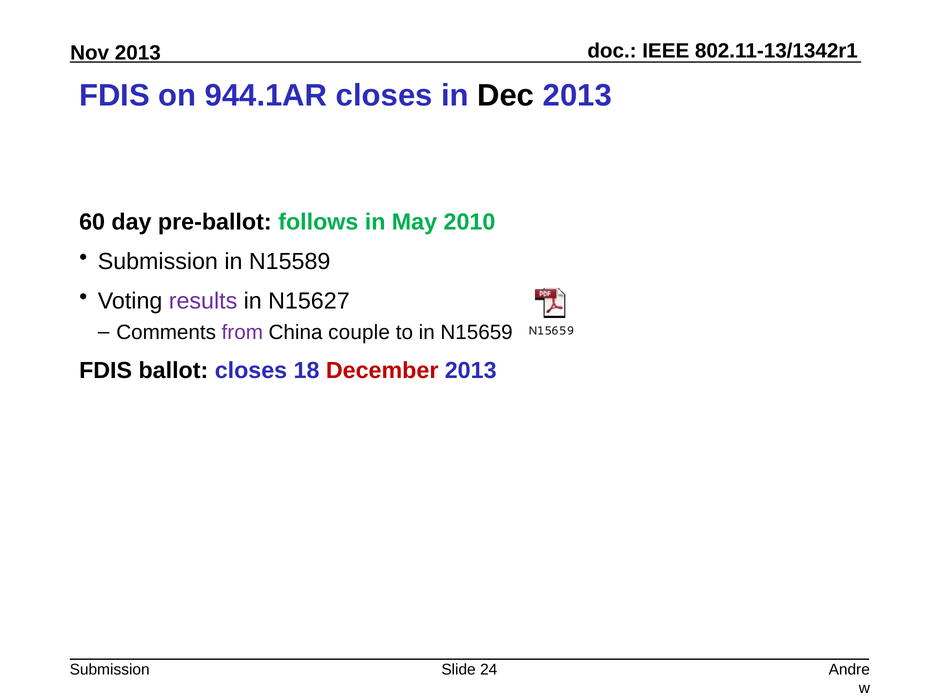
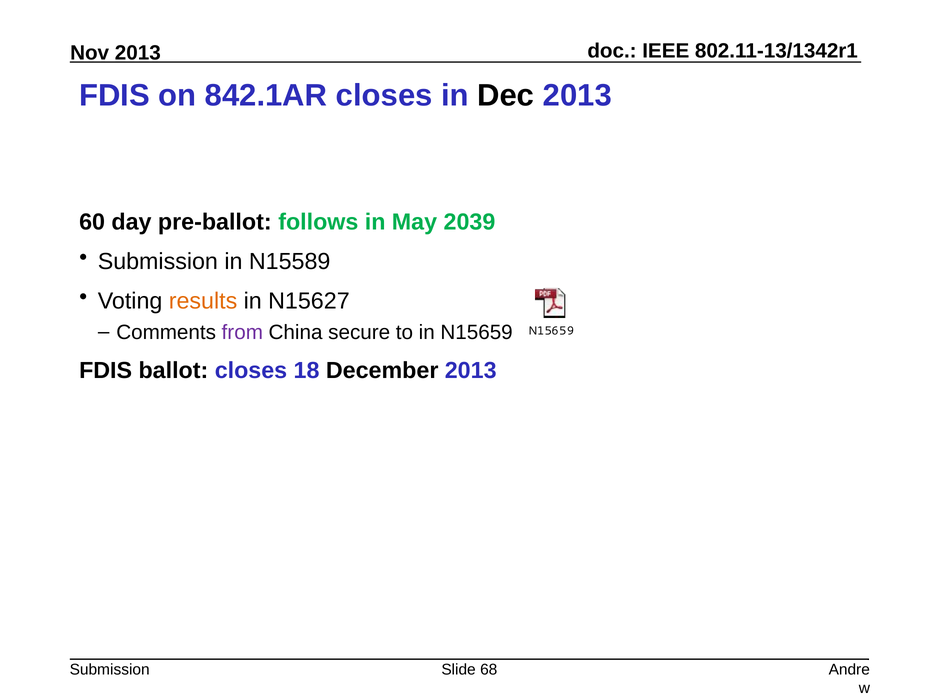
944.1AR: 944.1AR -> 842.1AR (266, 95)
2010: 2010 -> 2039 (469, 222)
results colour: purple -> orange (203, 301)
couple: couple -> secure (359, 333)
December colour: red -> black (382, 371)
24: 24 -> 68 (489, 670)
